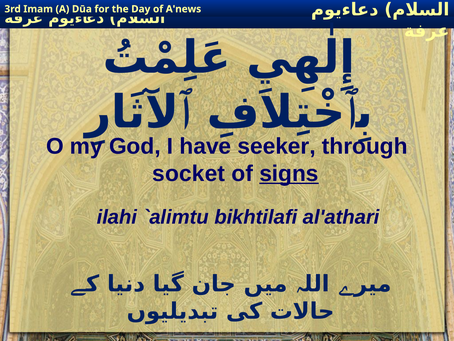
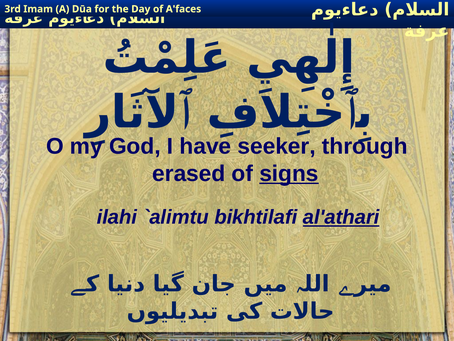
A'news: A'news -> A'faces (183, 9)
socket: socket -> erased (189, 173)
al'athari underline: none -> present (341, 217)
